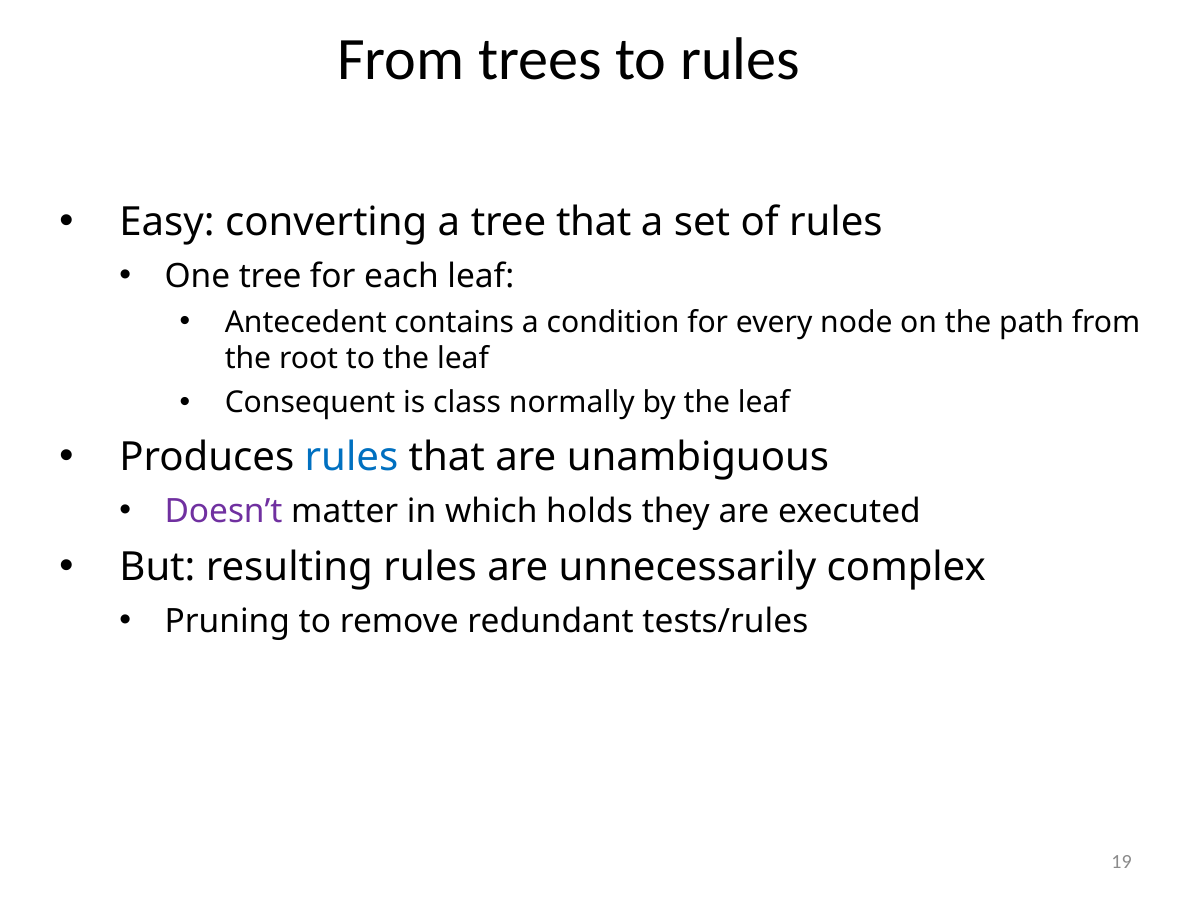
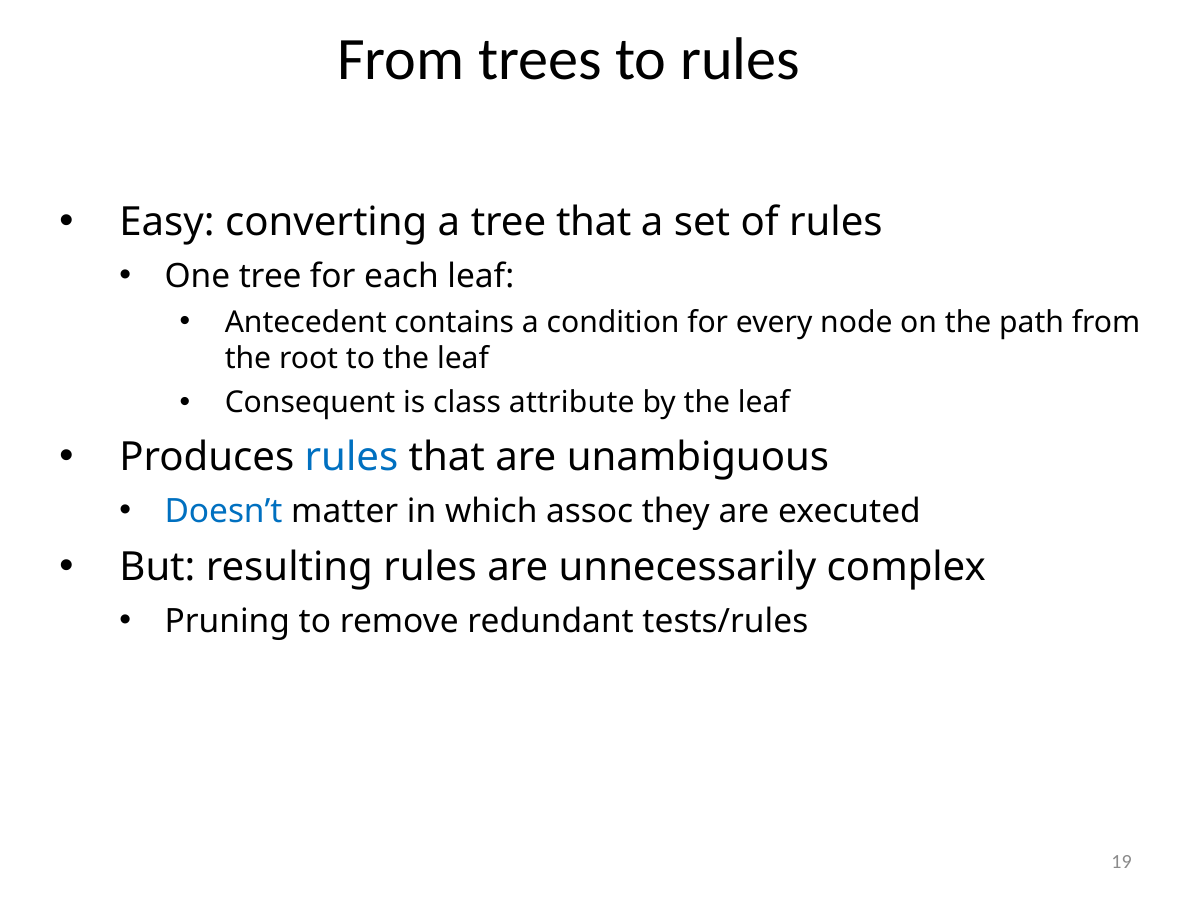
normally: normally -> attribute (572, 403)
Doesn’t colour: purple -> blue (224, 511)
holds: holds -> assoc (590, 511)
